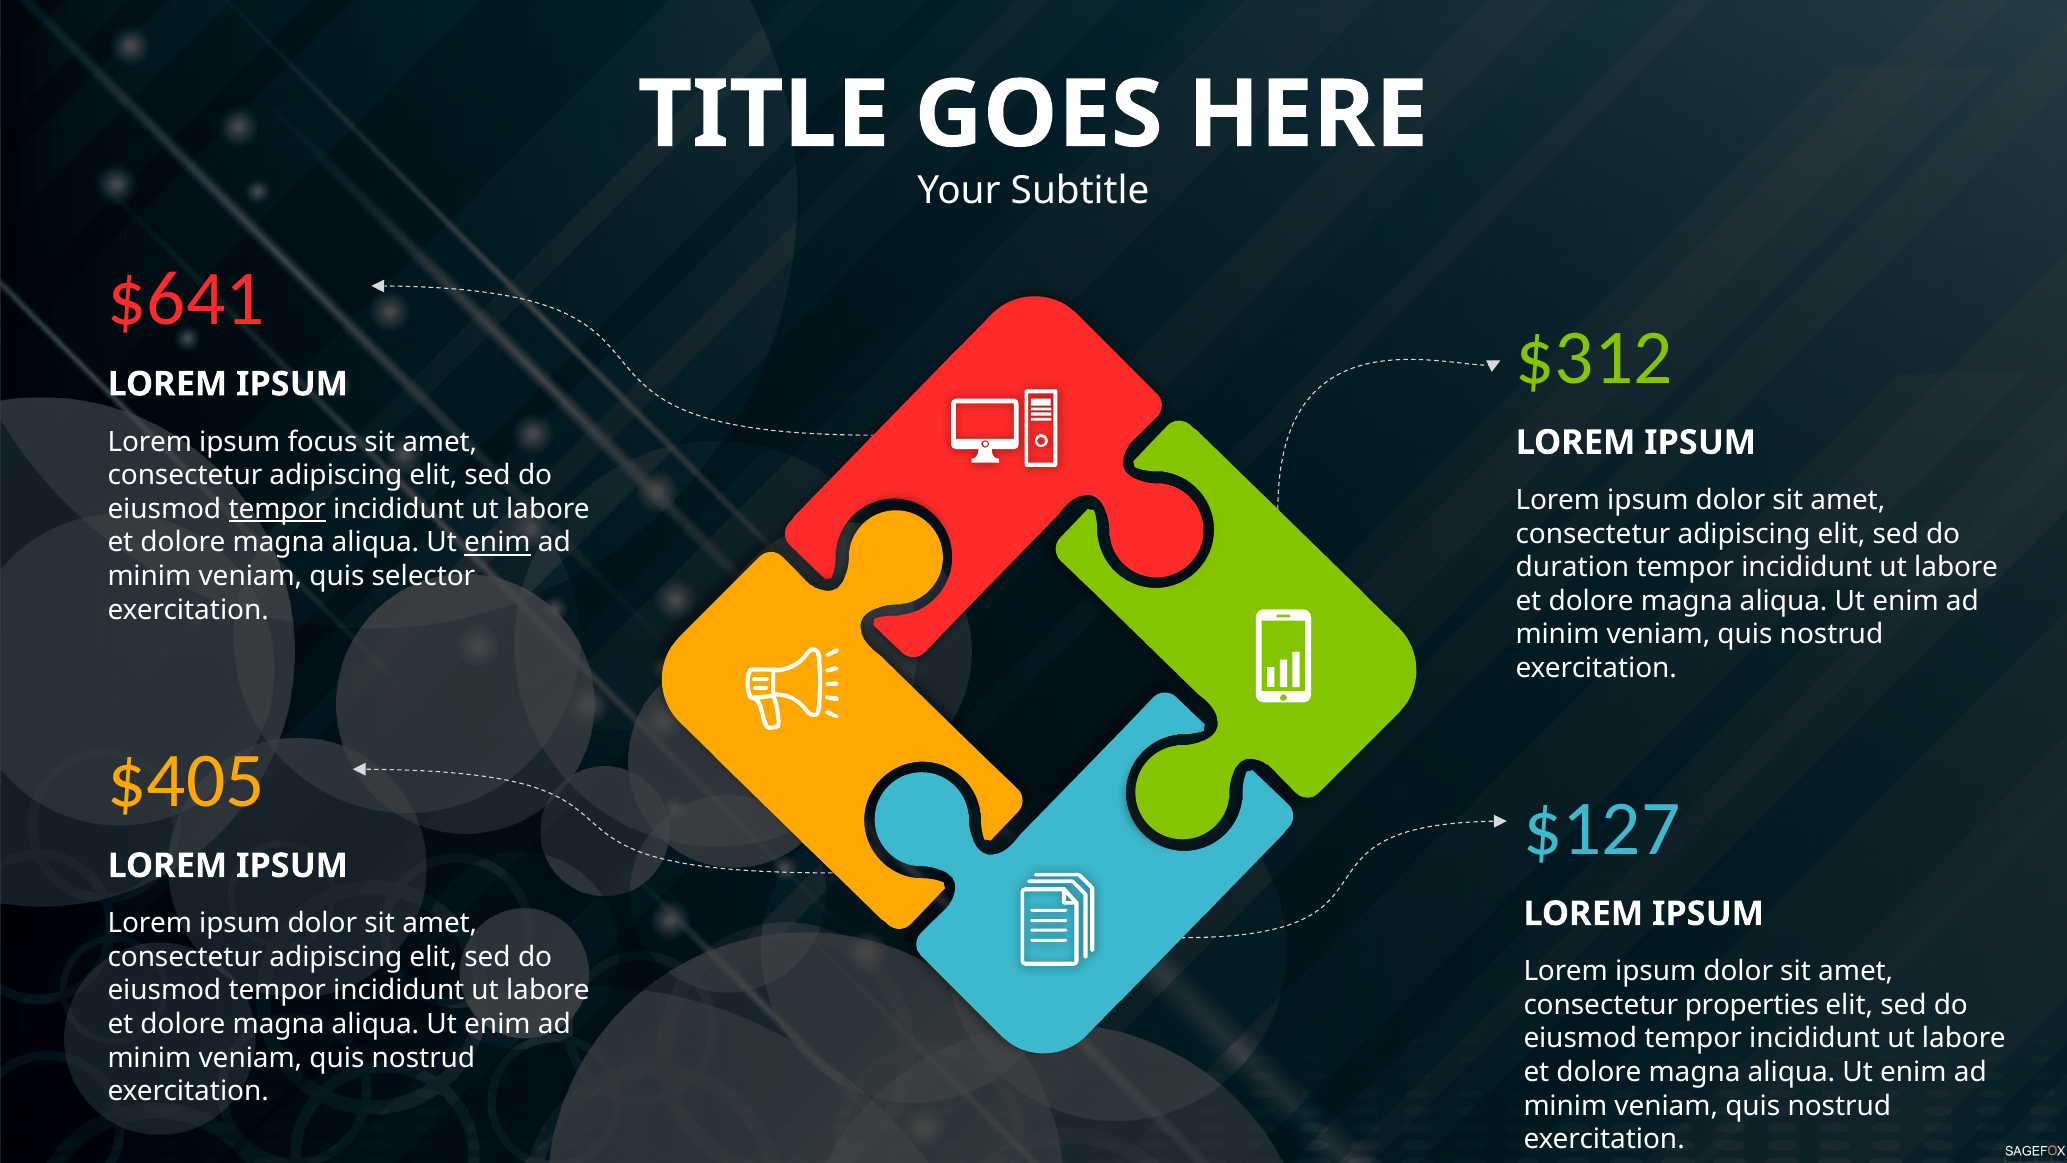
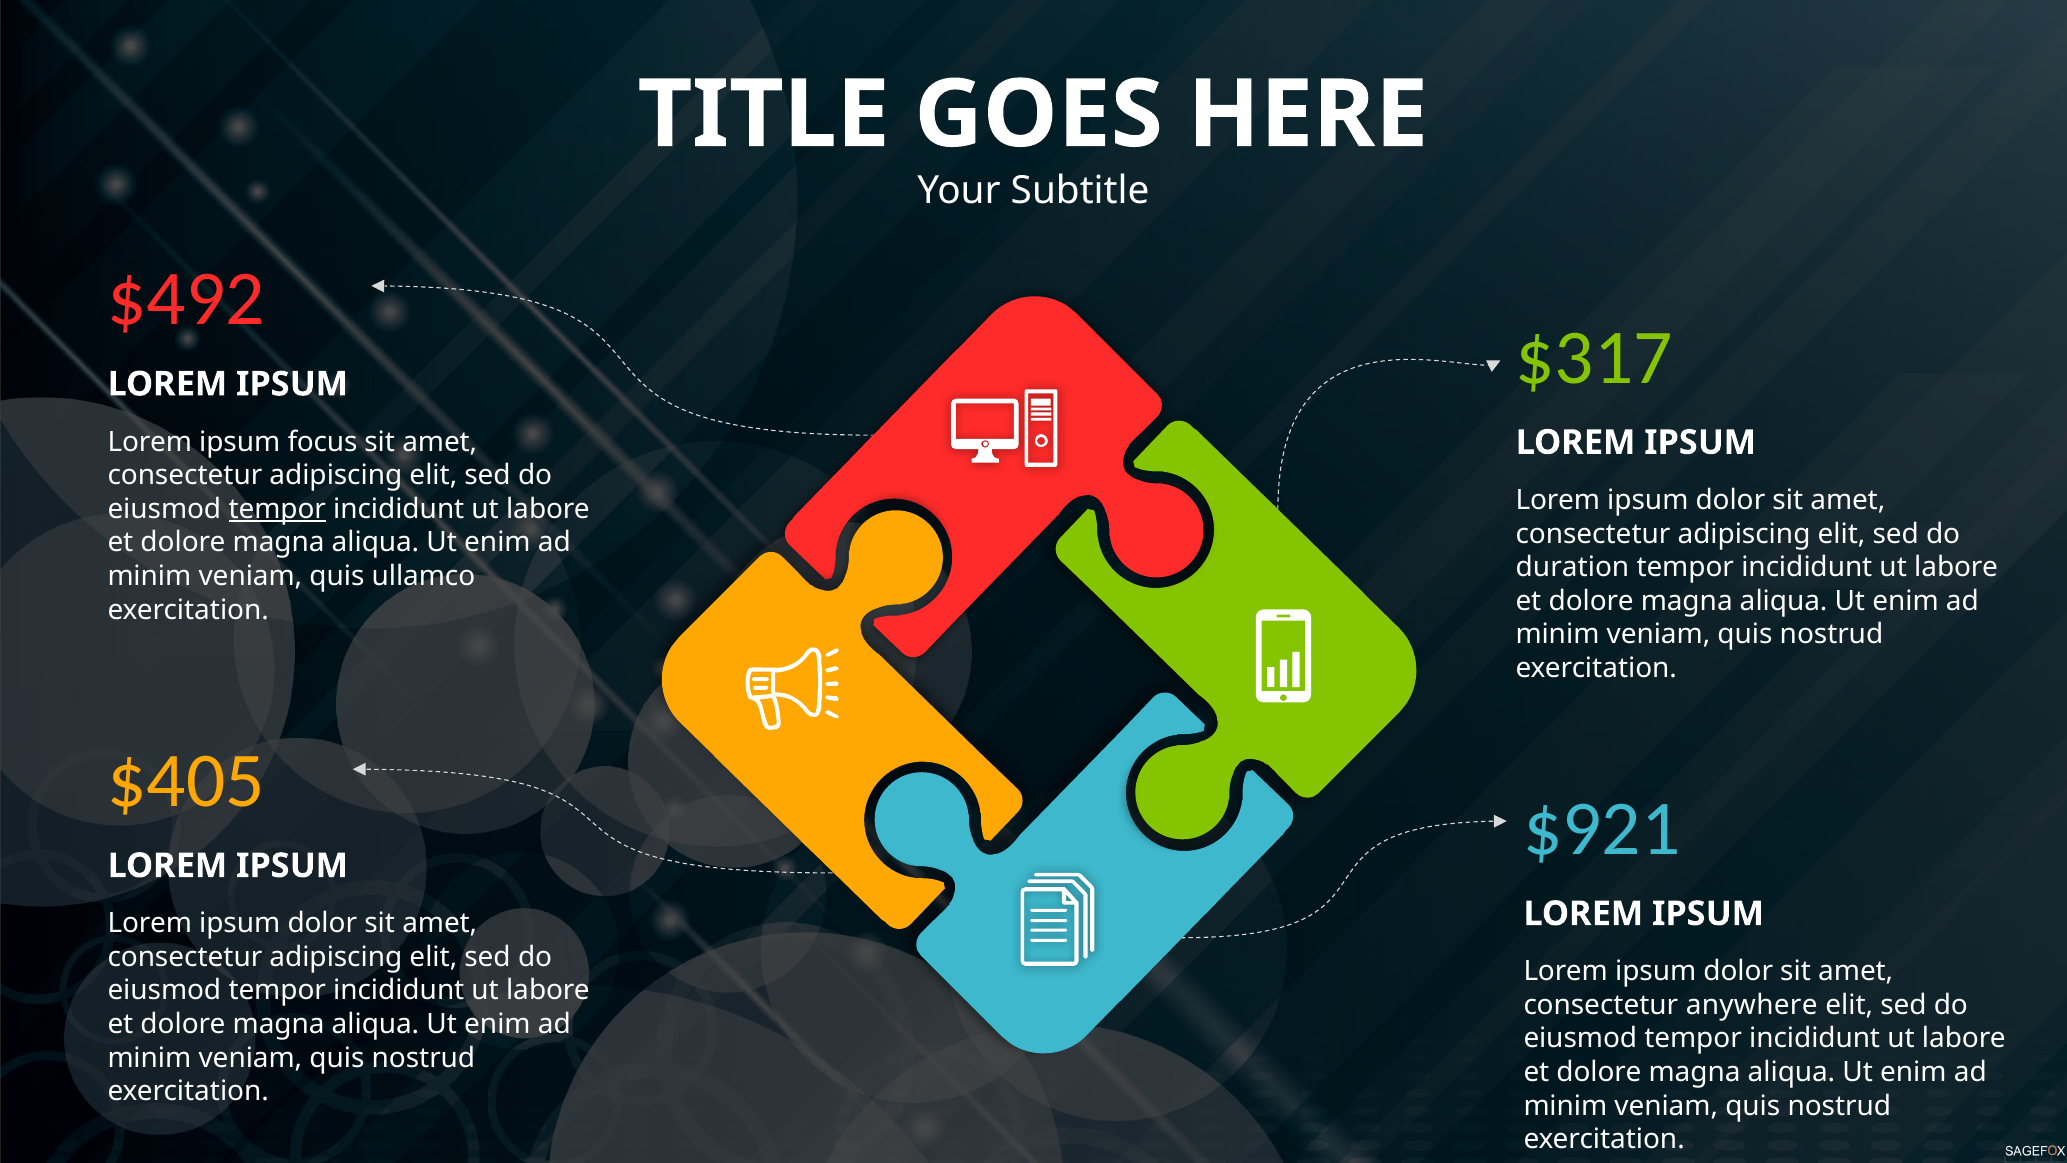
$641: $641 -> $492 (186, 299)
$312: $312 -> $317 (1594, 358)
enim underline: present -> none (497, 543)
selector: selector -> ullamco (423, 576)
$127: $127 -> $921 (1602, 829)
properties: properties -> anywhere (1752, 1005)
